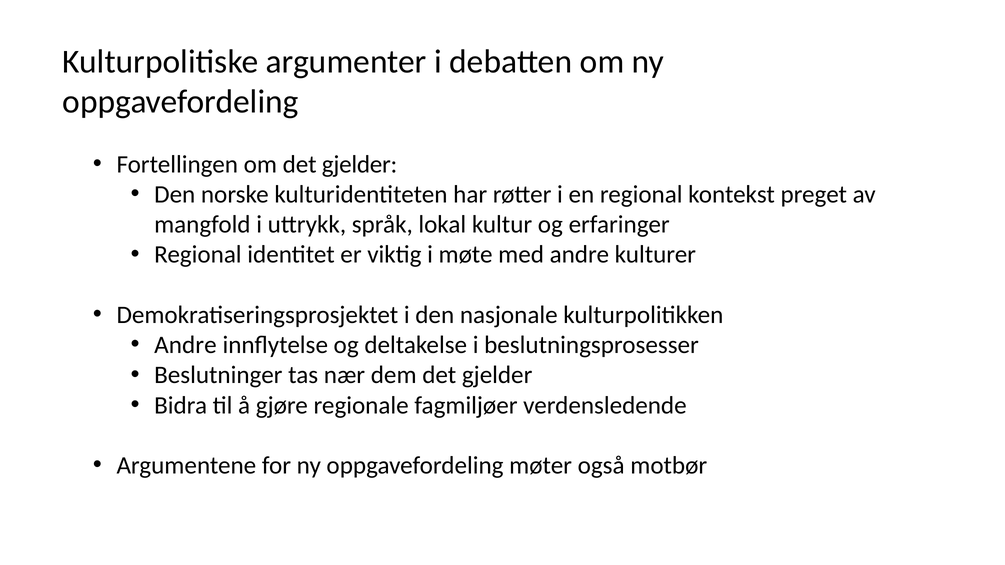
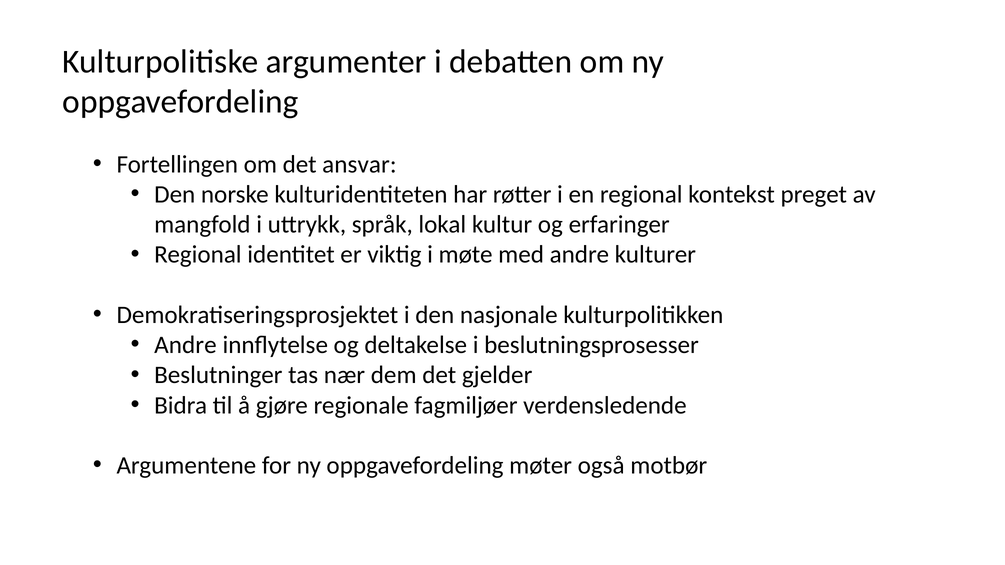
om det gjelder: gjelder -> ansvar (359, 164)
